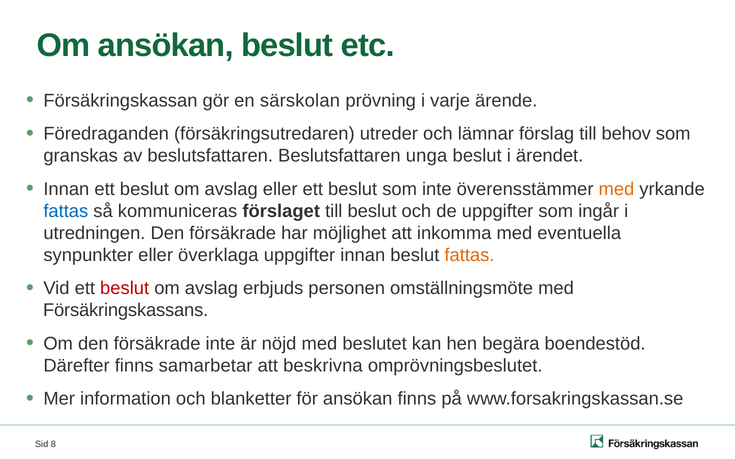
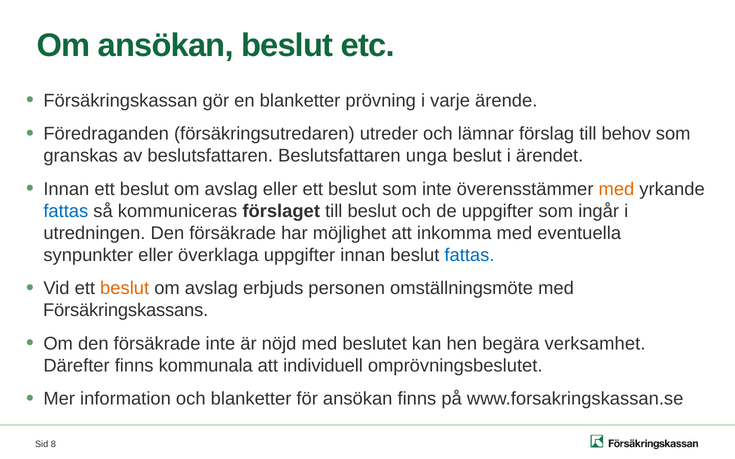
en särskolan: särskolan -> blanketter (300, 101)
fattas colour: orange -> blue (469, 255)
beslut colour: red -> orange (125, 289)
boendestöd: boendestöd -> verksamhet (595, 344)
samarbetar: samarbetar -> kommunala (206, 366)
beskrivna: beskrivna -> individuell (323, 366)
